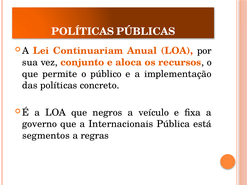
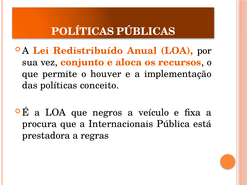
Continuariam: Continuariam -> Redistribuído (88, 51)
público: público -> houver (106, 74)
concreto: concreto -> conceito (100, 85)
governo: governo -> procura (40, 124)
segmentos: segmentos -> prestadora (46, 136)
